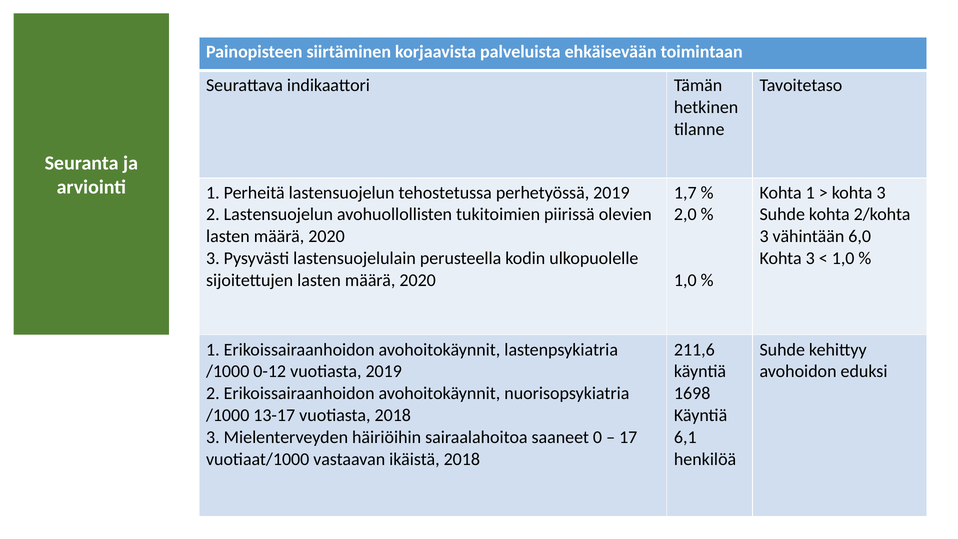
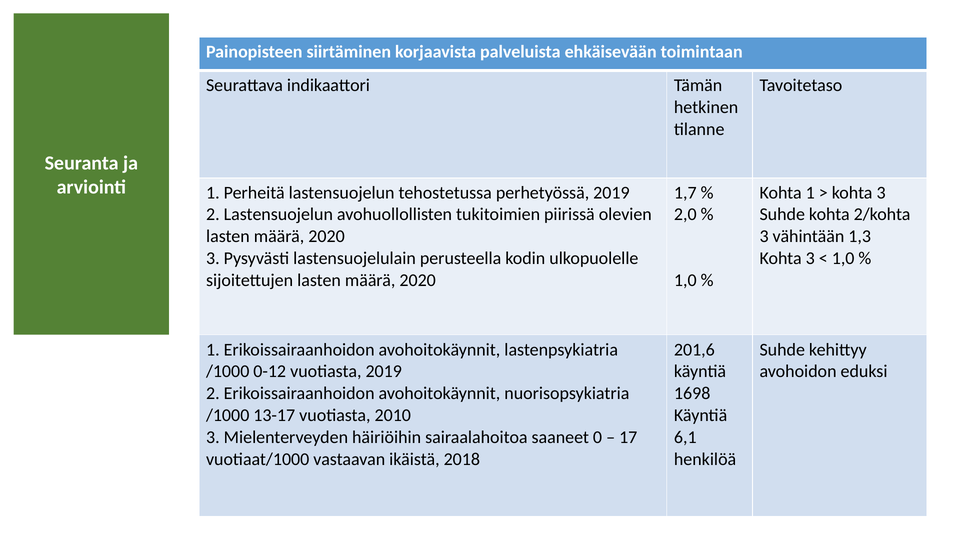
6,0: 6,0 -> 1,3 (860, 236)
211,6: 211,6 -> 201,6 (694, 349)
vuotiasta 2018: 2018 -> 2010 (393, 415)
